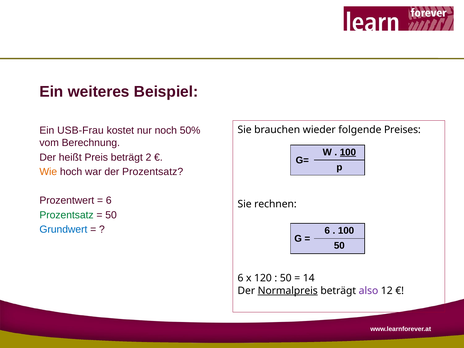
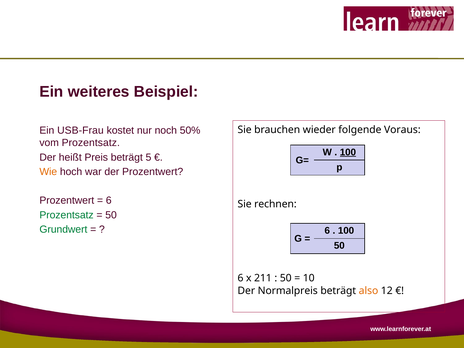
Preises: Preises -> Voraus (402, 130)
vom Berechnung: Berechnung -> Prozentsatz (91, 143)
2: 2 -> 5 (148, 157)
der Prozentsatz: Prozentsatz -> Prozentwert (153, 172)
Grundwert colour: blue -> green (63, 229)
120: 120 -> 211 (263, 278)
14: 14 -> 10 (309, 278)
Normalpreis underline: present -> none (288, 291)
also colour: purple -> orange (369, 291)
